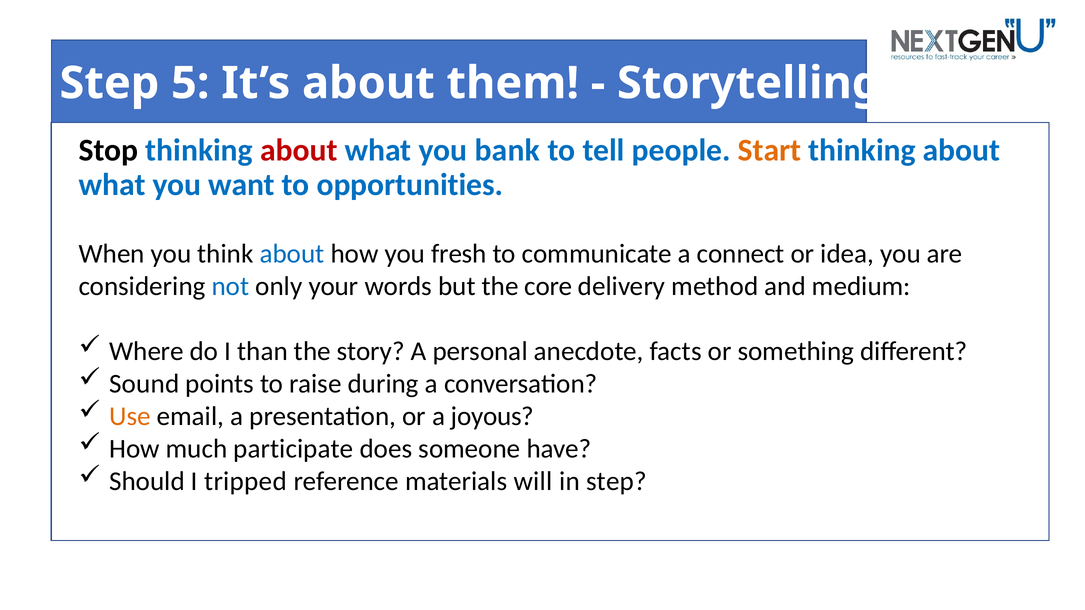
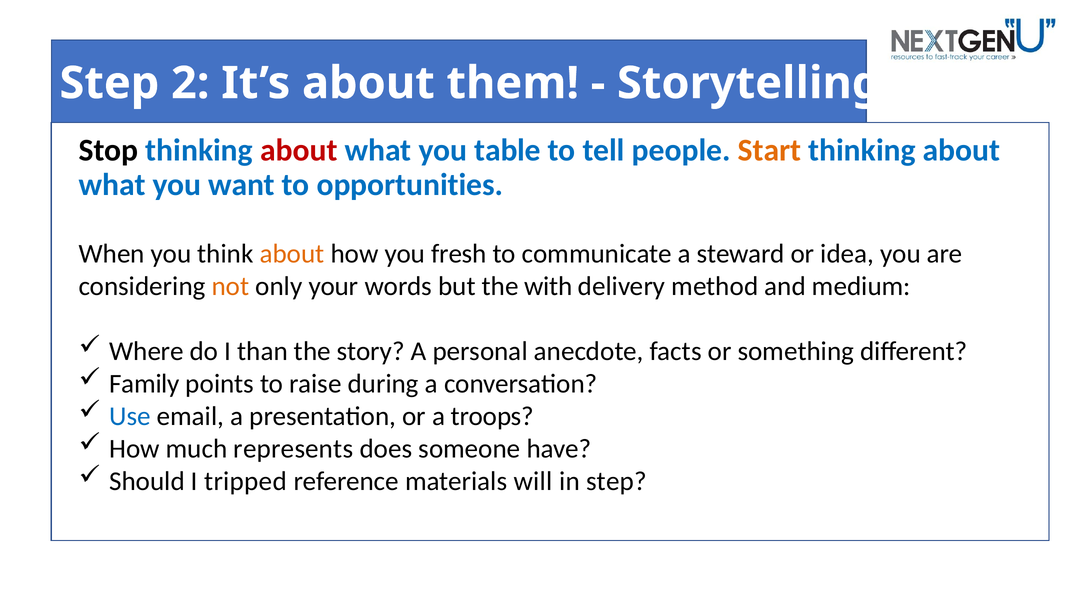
5: 5 -> 2 (190, 83)
bank: bank -> table (508, 151)
about colour: blue -> orange (292, 254)
connect: connect -> steward (741, 254)
not colour: blue -> orange (230, 286)
core: core -> with (548, 286)
Sound: Sound -> Family (144, 384)
Use colour: orange -> blue (130, 416)
joyous: joyous -> troops (492, 416)
participate: participate -> represents (293, 449)
